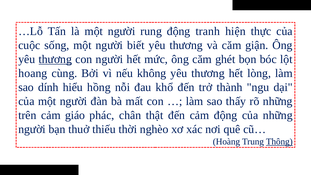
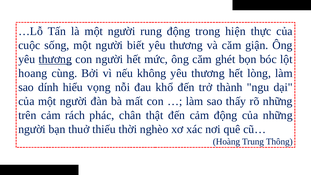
tranh: tranh -> trong (208, 31)
hồng: hồng -> vọng (99, 87)
giáo: giáo -> rách (75, 115)
Thông underline: present -> none (279, 141)
